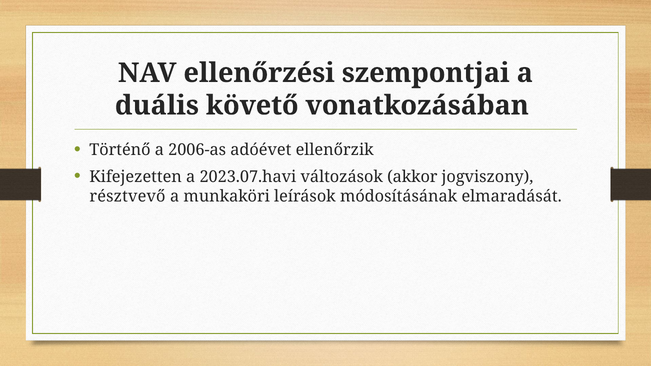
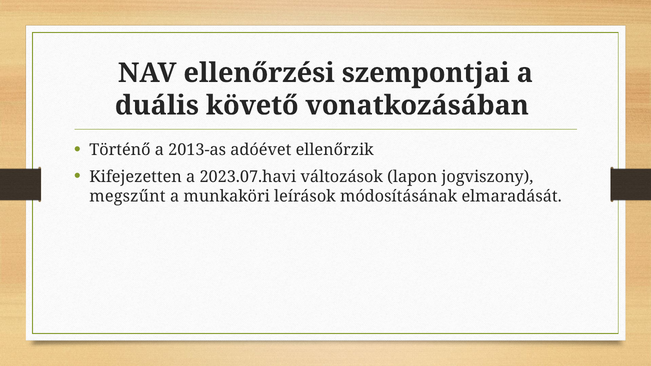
2006-as: 2006-as -> 2013-as (197, 150)
akkor: akkor -> lapon (412, 177)
résztvevő: résztvevő -> megszűnt (127, 196)
